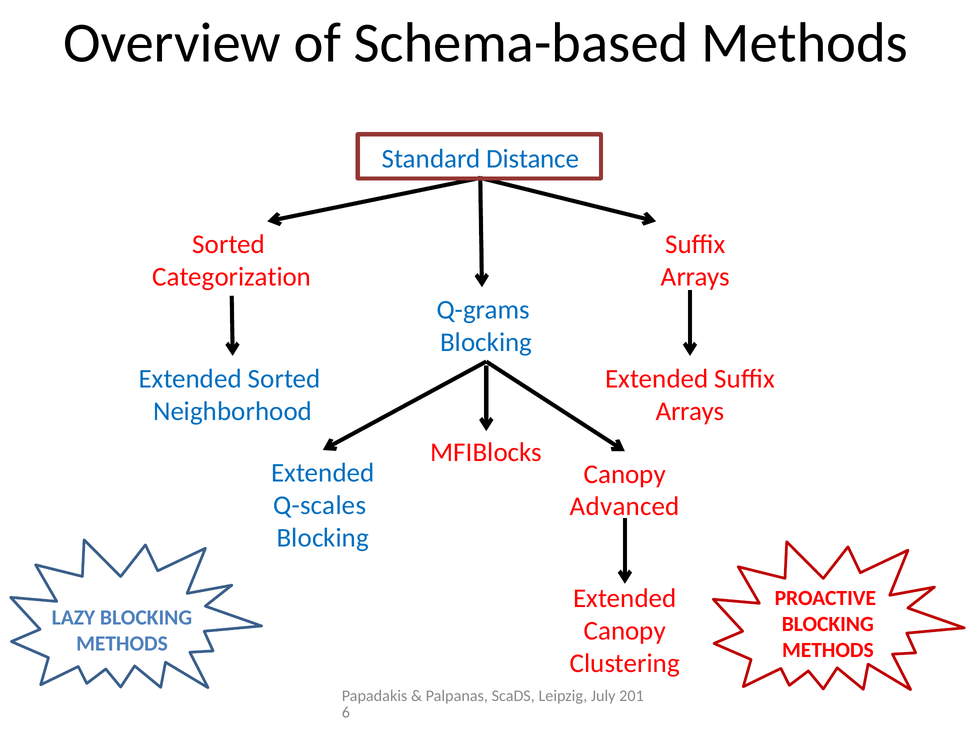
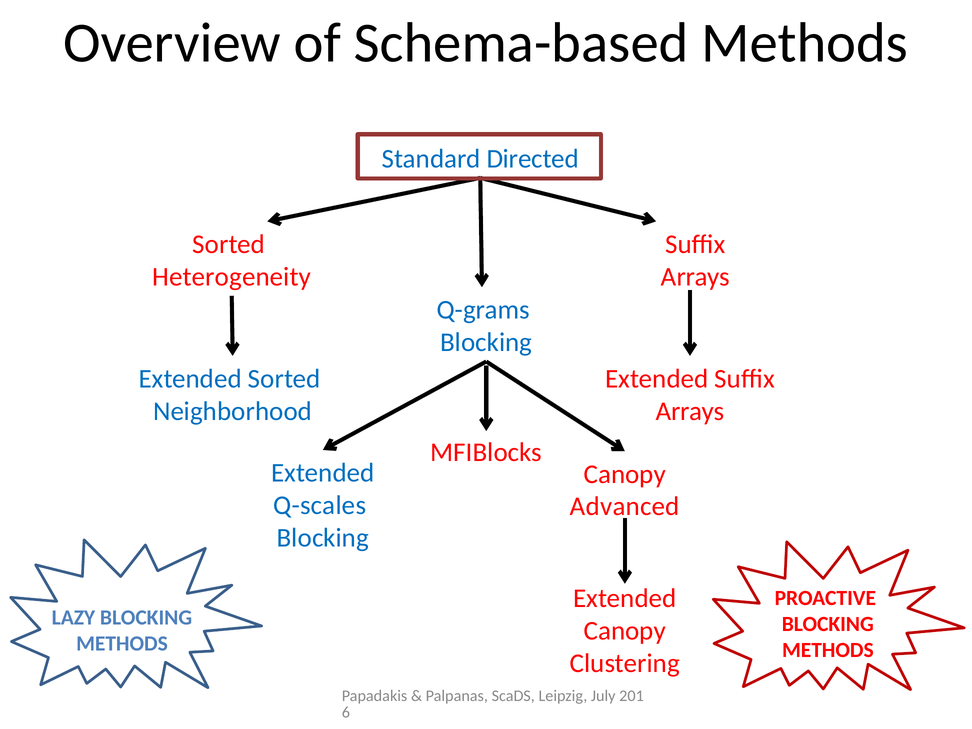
Distance: Distance -> Directed (533, 159)
Categorization: Categorization -> Heterogeneity (232, 277)
